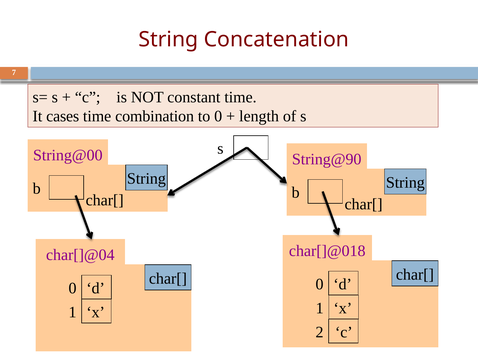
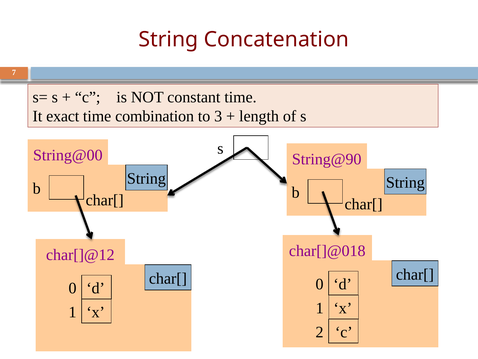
cases: cases -> exact (63, 116)
to 0: 0 -> 3 (218, 116)
char[]@04: char[]@04 -> char[]@12 (80, 255)
